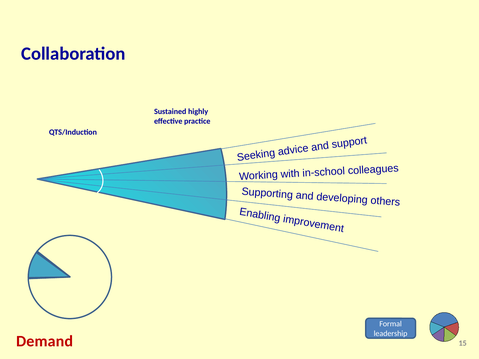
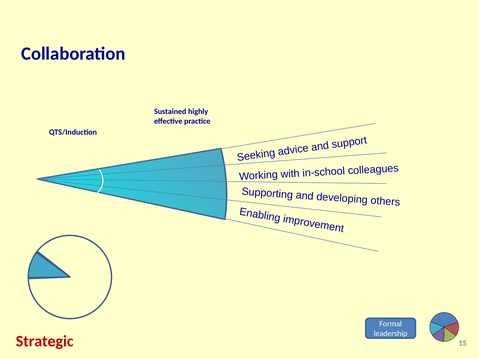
Demand: Demand -> Strategic (45, 341)
